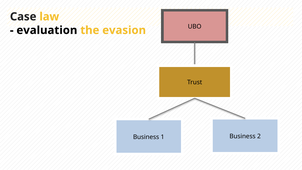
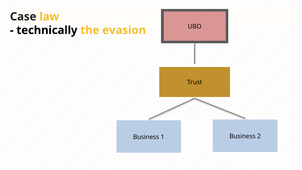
evaluation: evaluation -> technically (47, 30)
